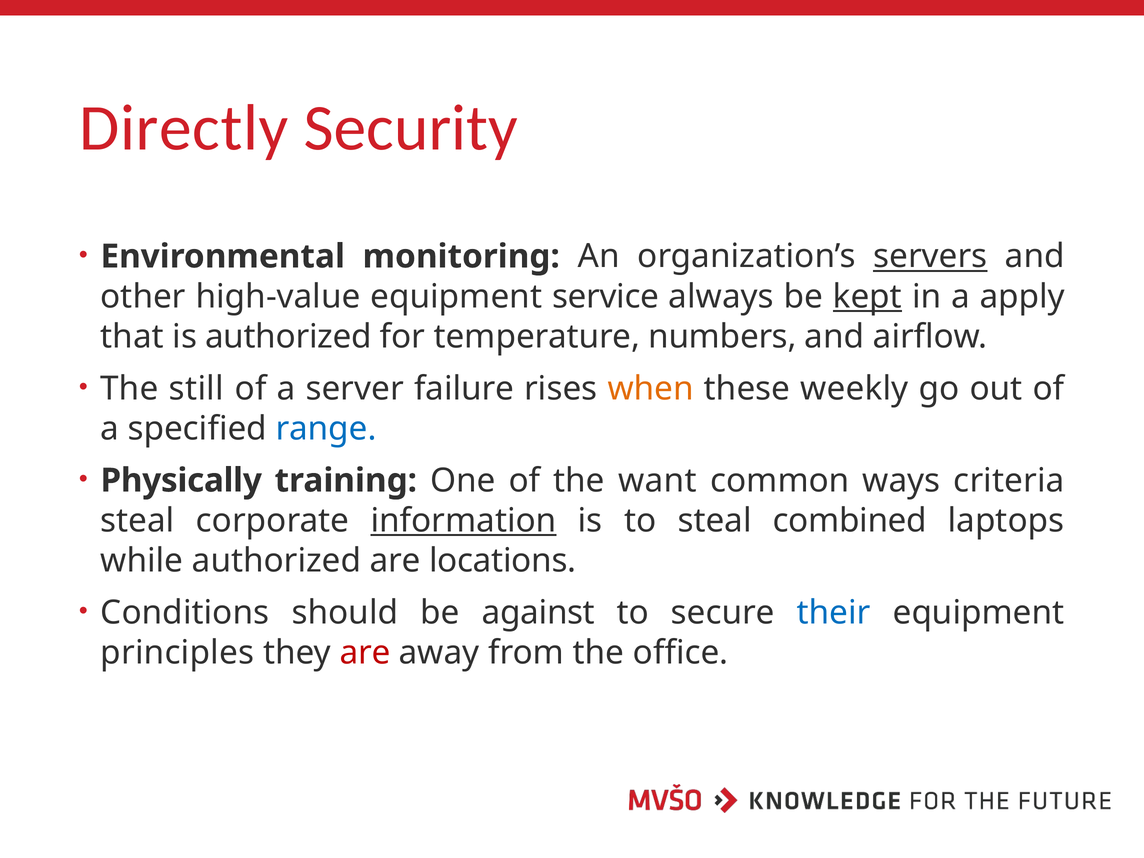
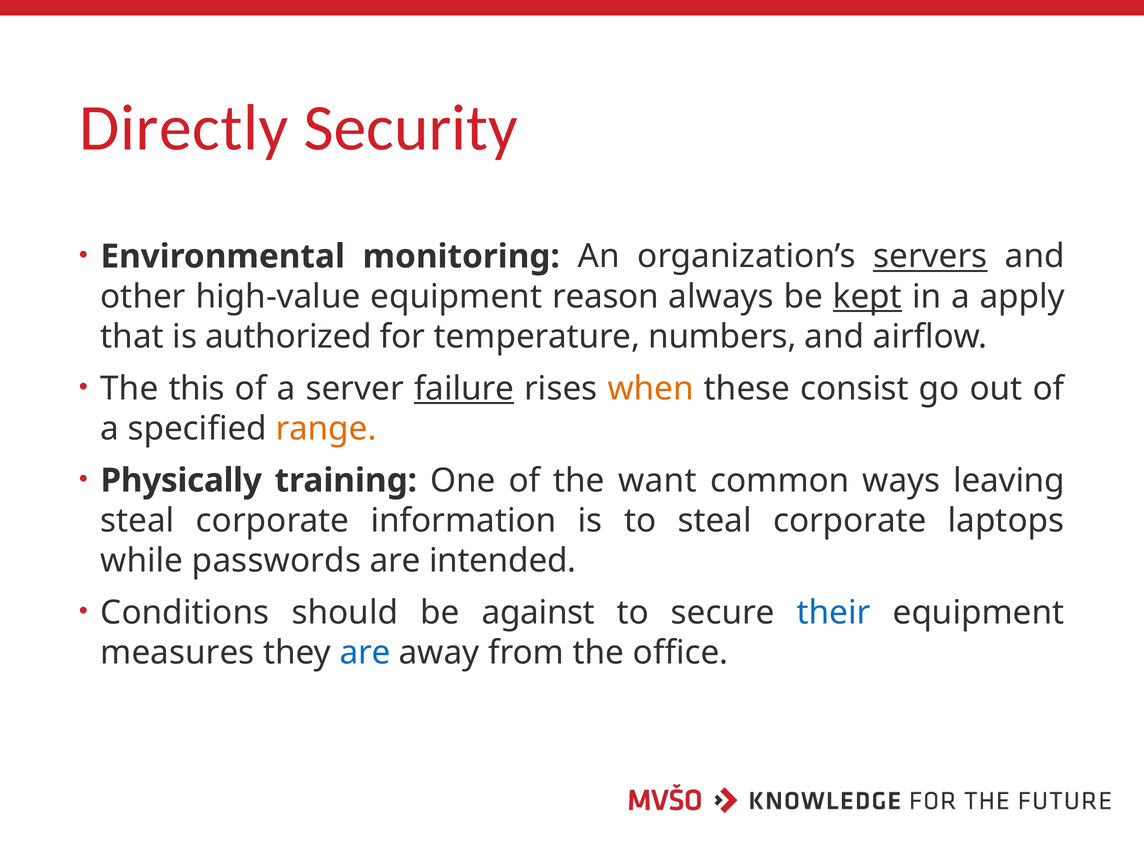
service: service -> reason (605, 297)
still: still -> this (197, 389)
failure underline: none -> present (464, 389)
weekly: weekly -> consist (855, 389)
range colour: blue -> orange (326, 429)
criteria: criteria -> leaving (1009, 481)
information underline: present -> none (464, 521)
to steal combined: combined -> corporate (850, 521)
while authorized: authorized -> passwords (276, 561)
locations: locations -> intended (503, 561)
principles: principles -> measures (177, 653)
are colour: red -> blue (365, 653)
